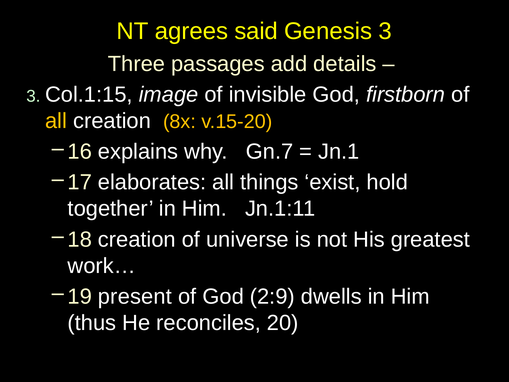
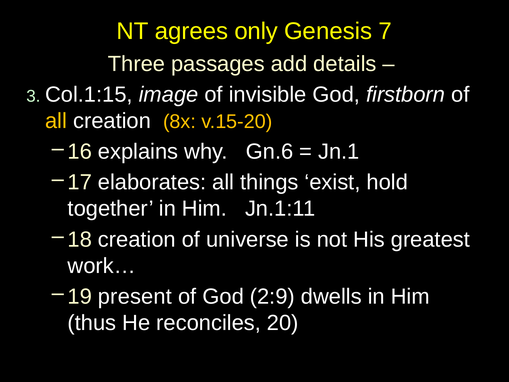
said: said -> only (256, 31)
Genesis 3: 3 -> 7 (385, 31)
Gn.7: Gn.7 -> Gn.6 (270, 152)
